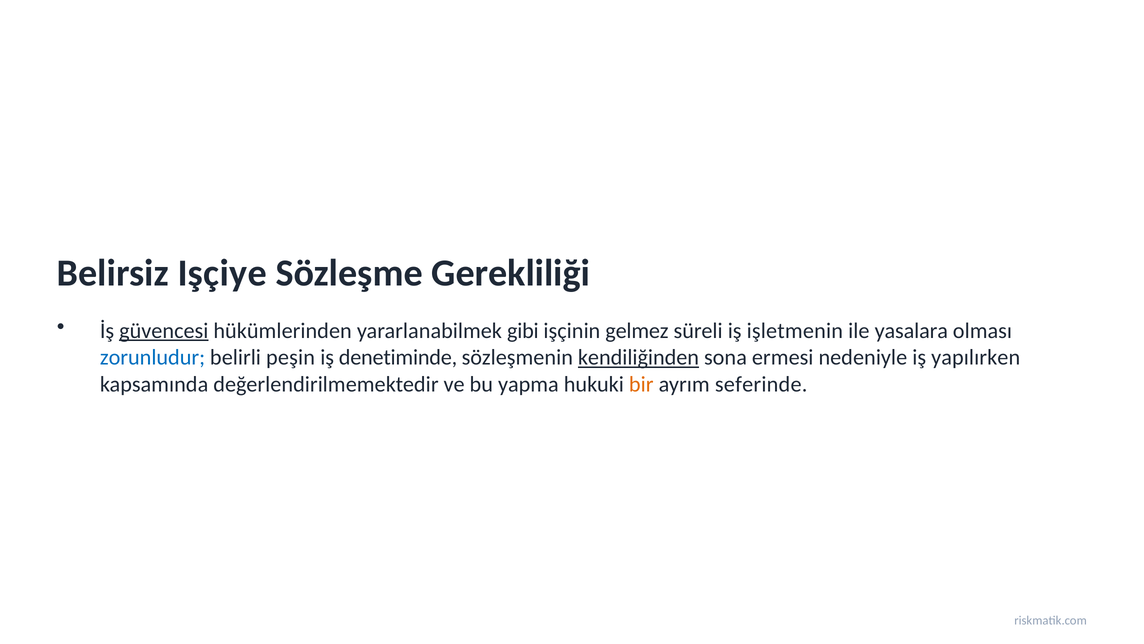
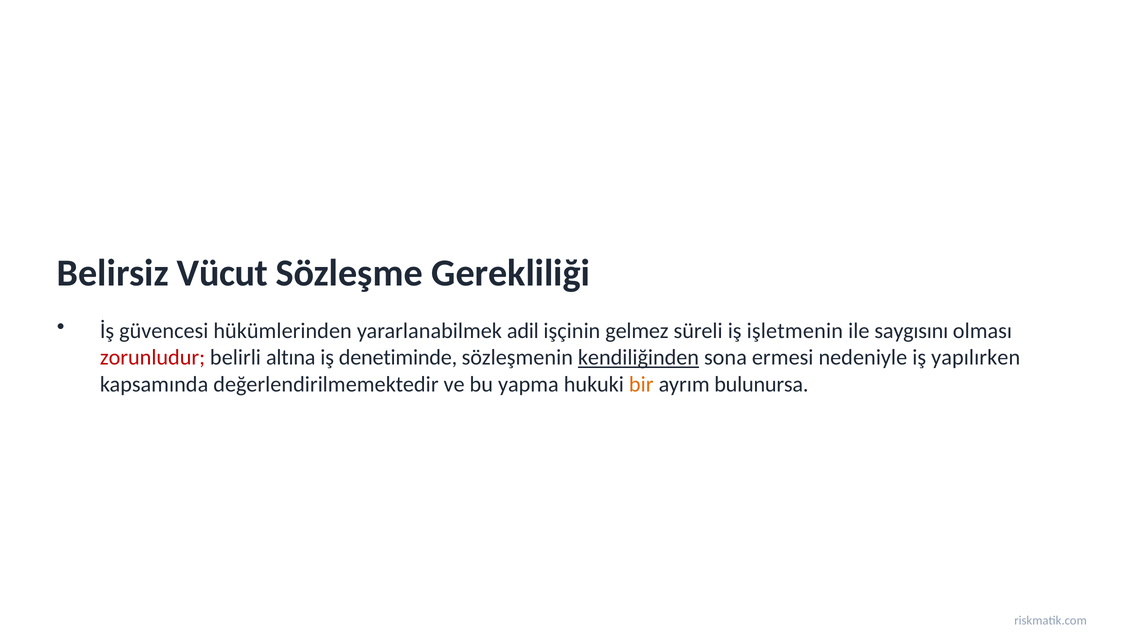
Işçiye: Işçiye -> Vücut (222, 273)
güvencesi underline: present -> none (164, 331)
gibi: gibi -> adil (523, 331)
yasalara: yasalara -> saygısını (911, 331)
zorunludur colour: blue -> red (152, 357)
peşin: peşin -> altına (291, 357)
seferinde: seferinde -> bulunursa (761, 384)
